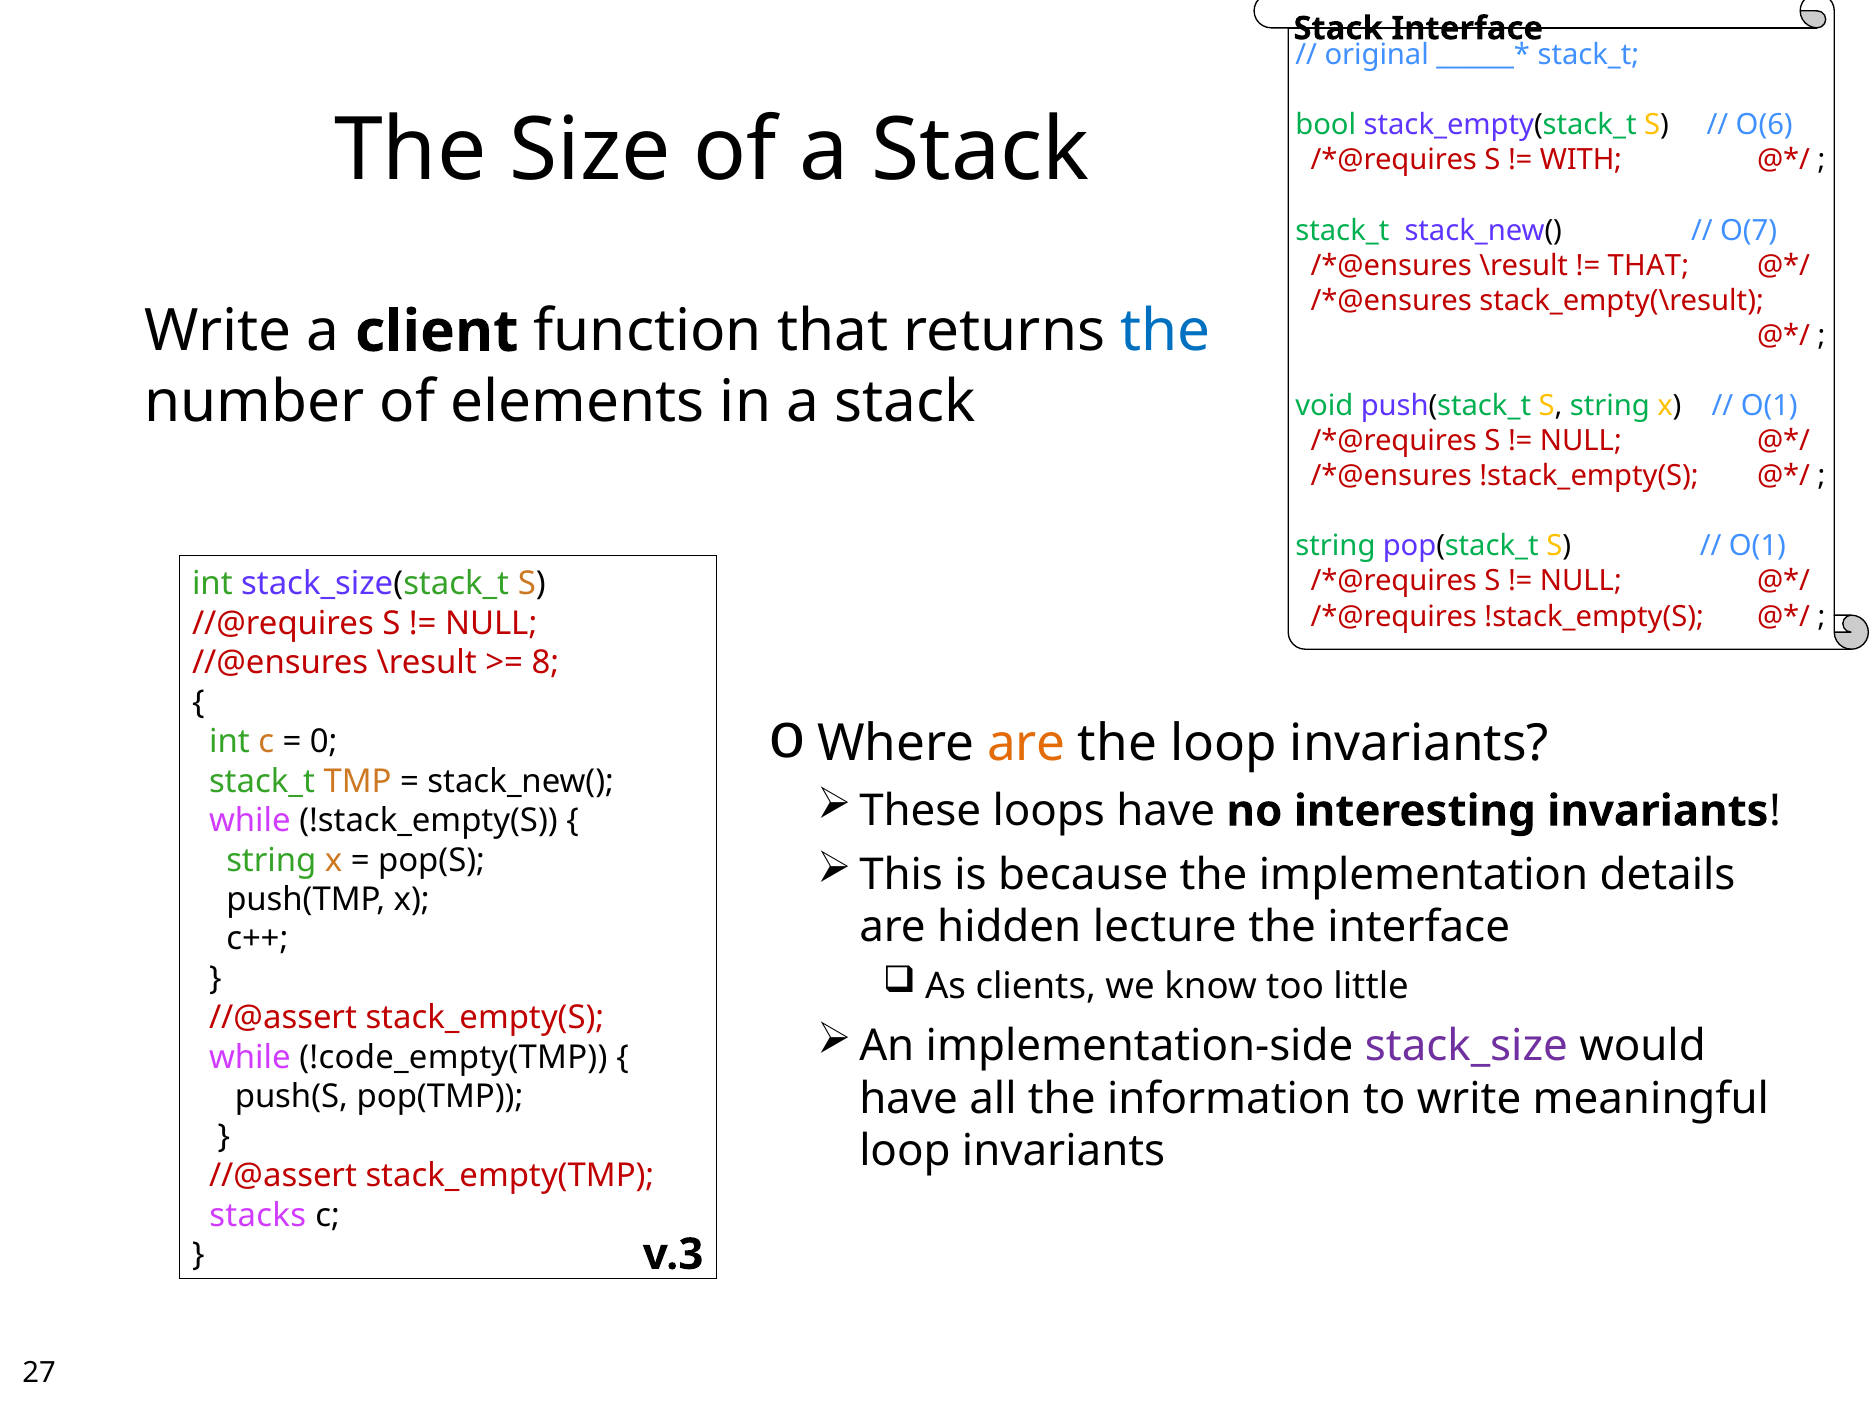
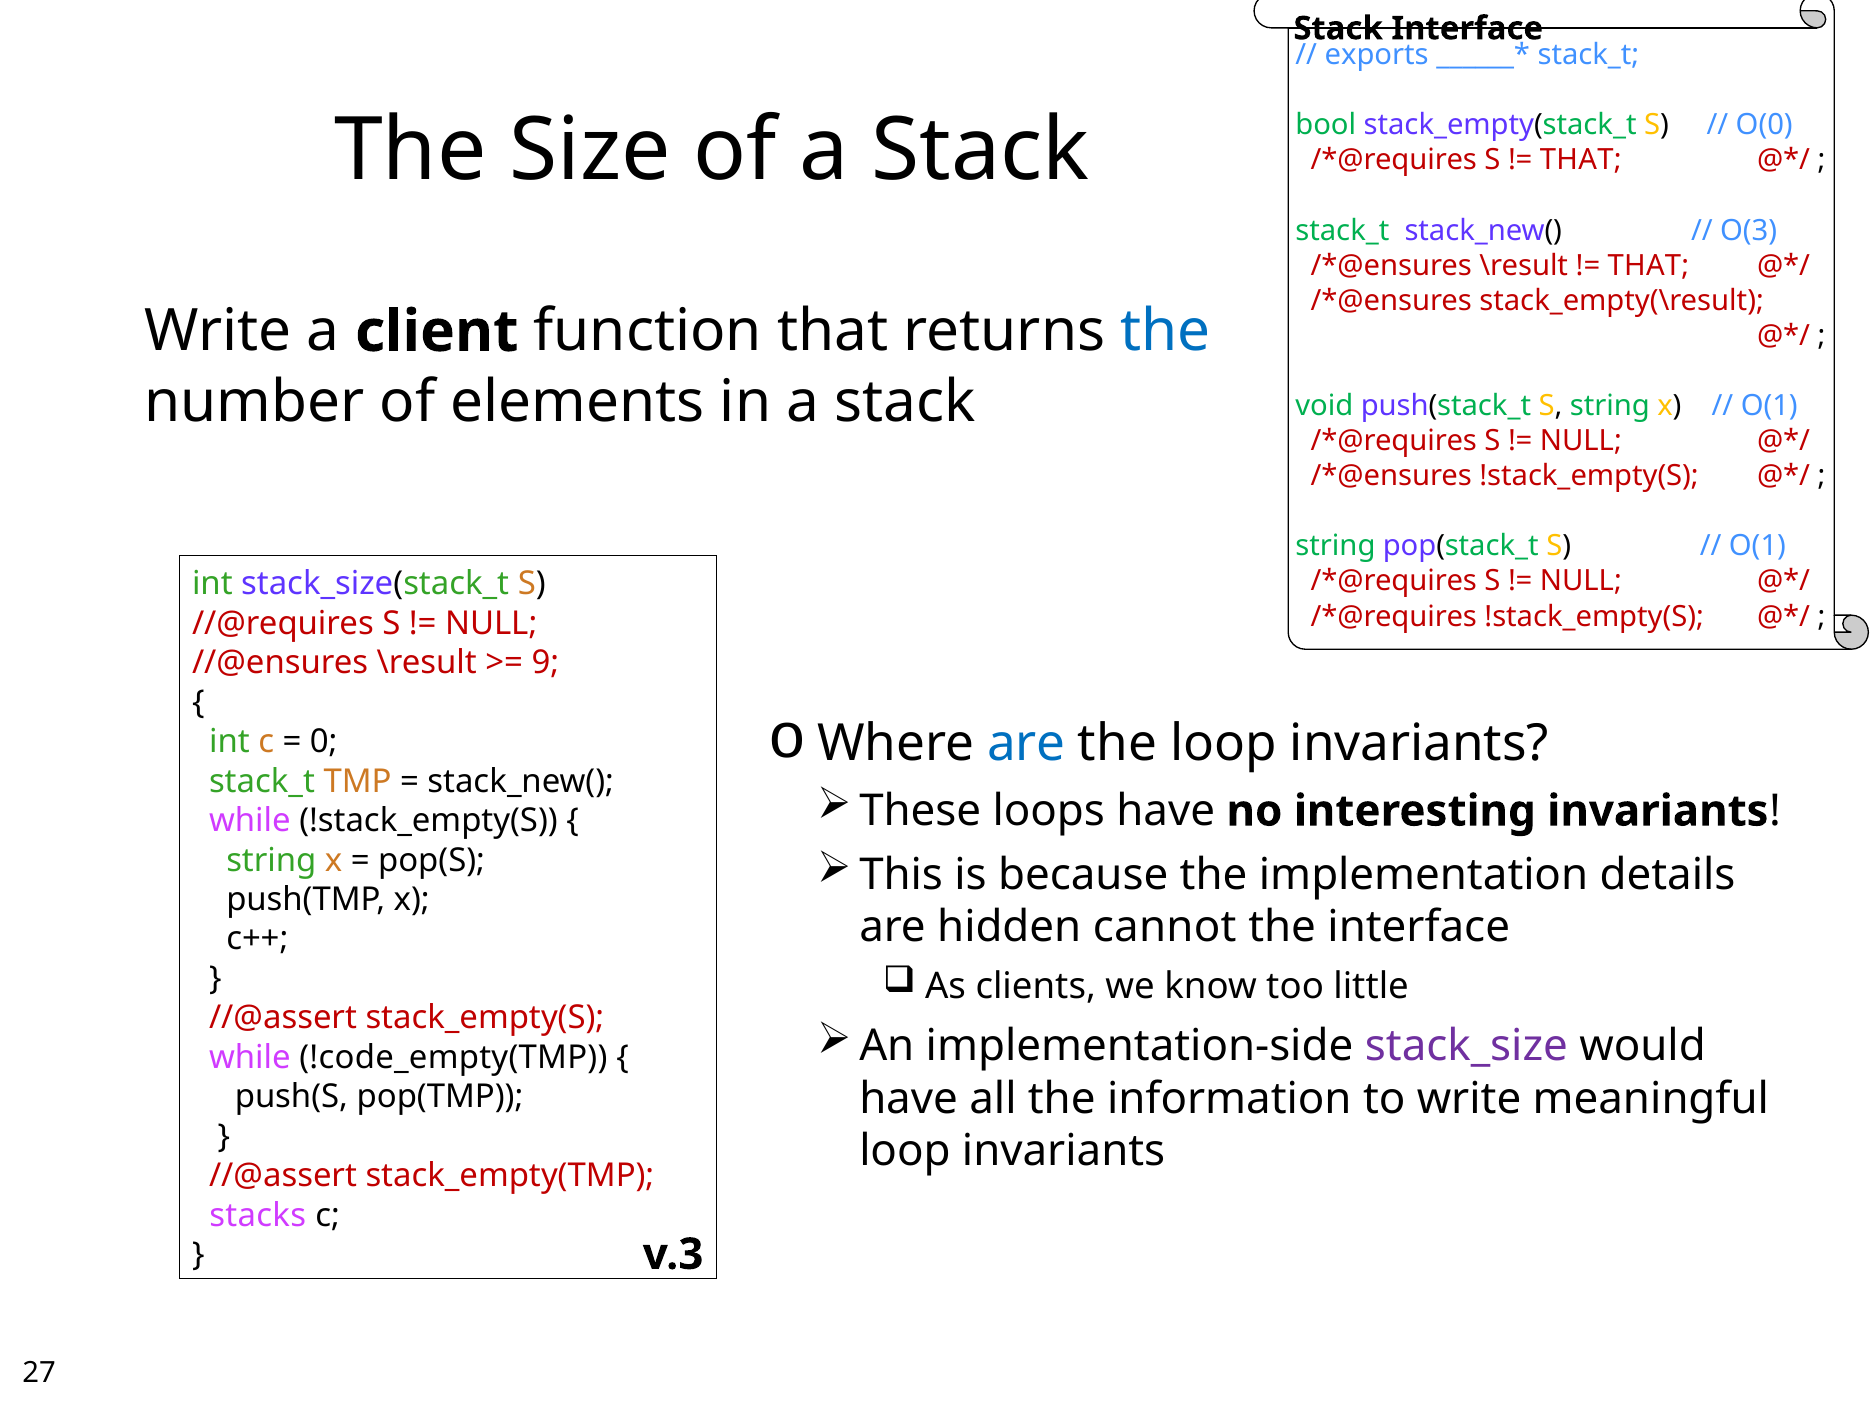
original: original -> exports (1377, 55)
O(6: O(6 -> O(0 (1764, 125)
WITH: WITH -> THAT (1581, 160)
O(7: O(7 -> O(3 (1749, 230)
8: 8 -> 9 (545, 663)
are colour: orange -> blue (1026, 744)
lecture: lecture -> cannot (1165, 927)
